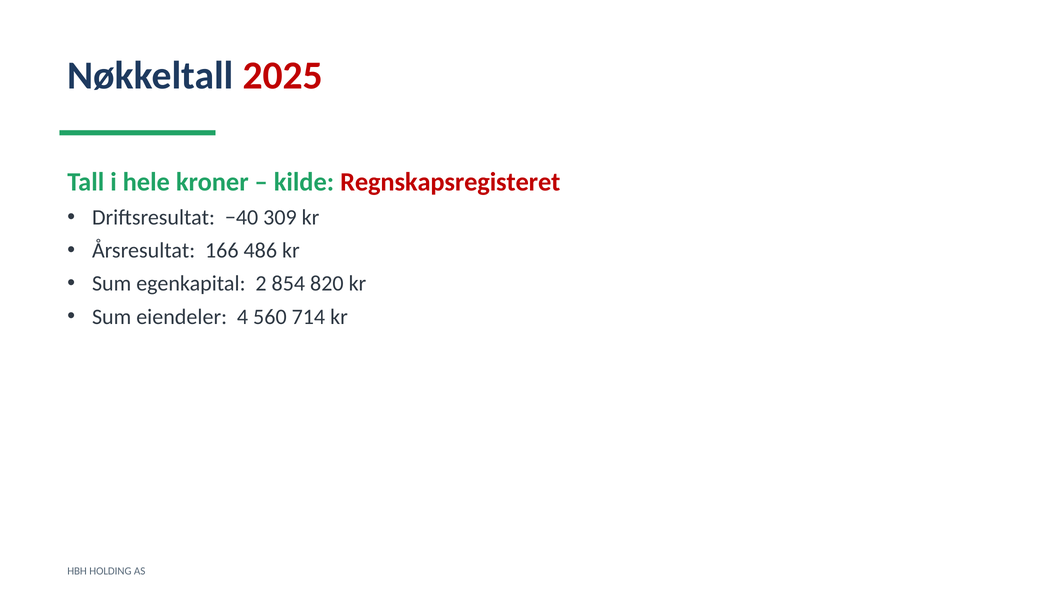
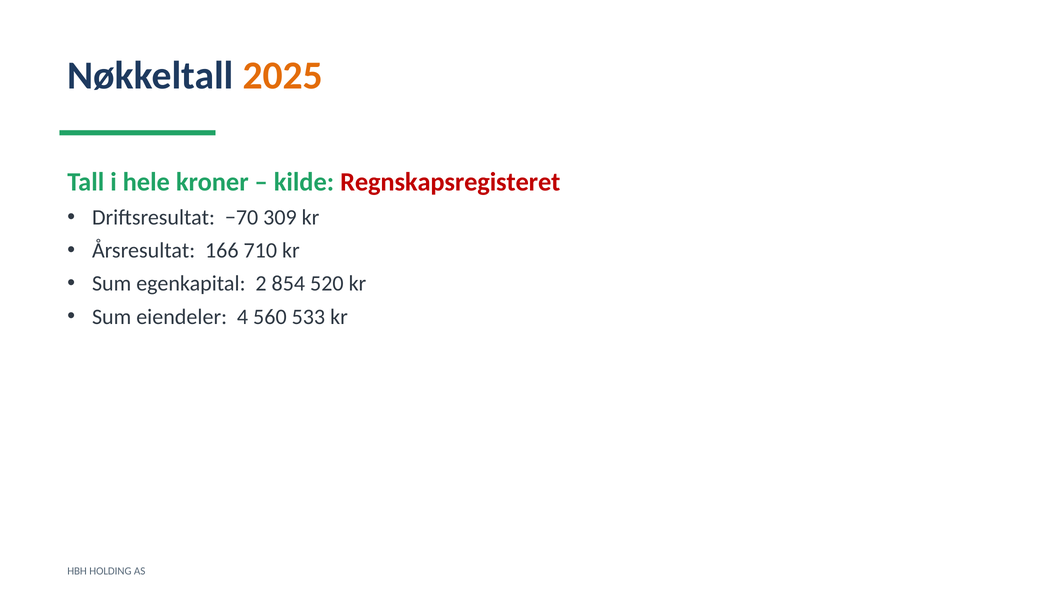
2025 colour: red -> orange (283, 75)
−40: −40 -> −70 (242, 217)
486: 486 -> 710 (260, 250)
820: 820 -> 520 (327, 283)
714: 714 -> 533 (308, 317)
